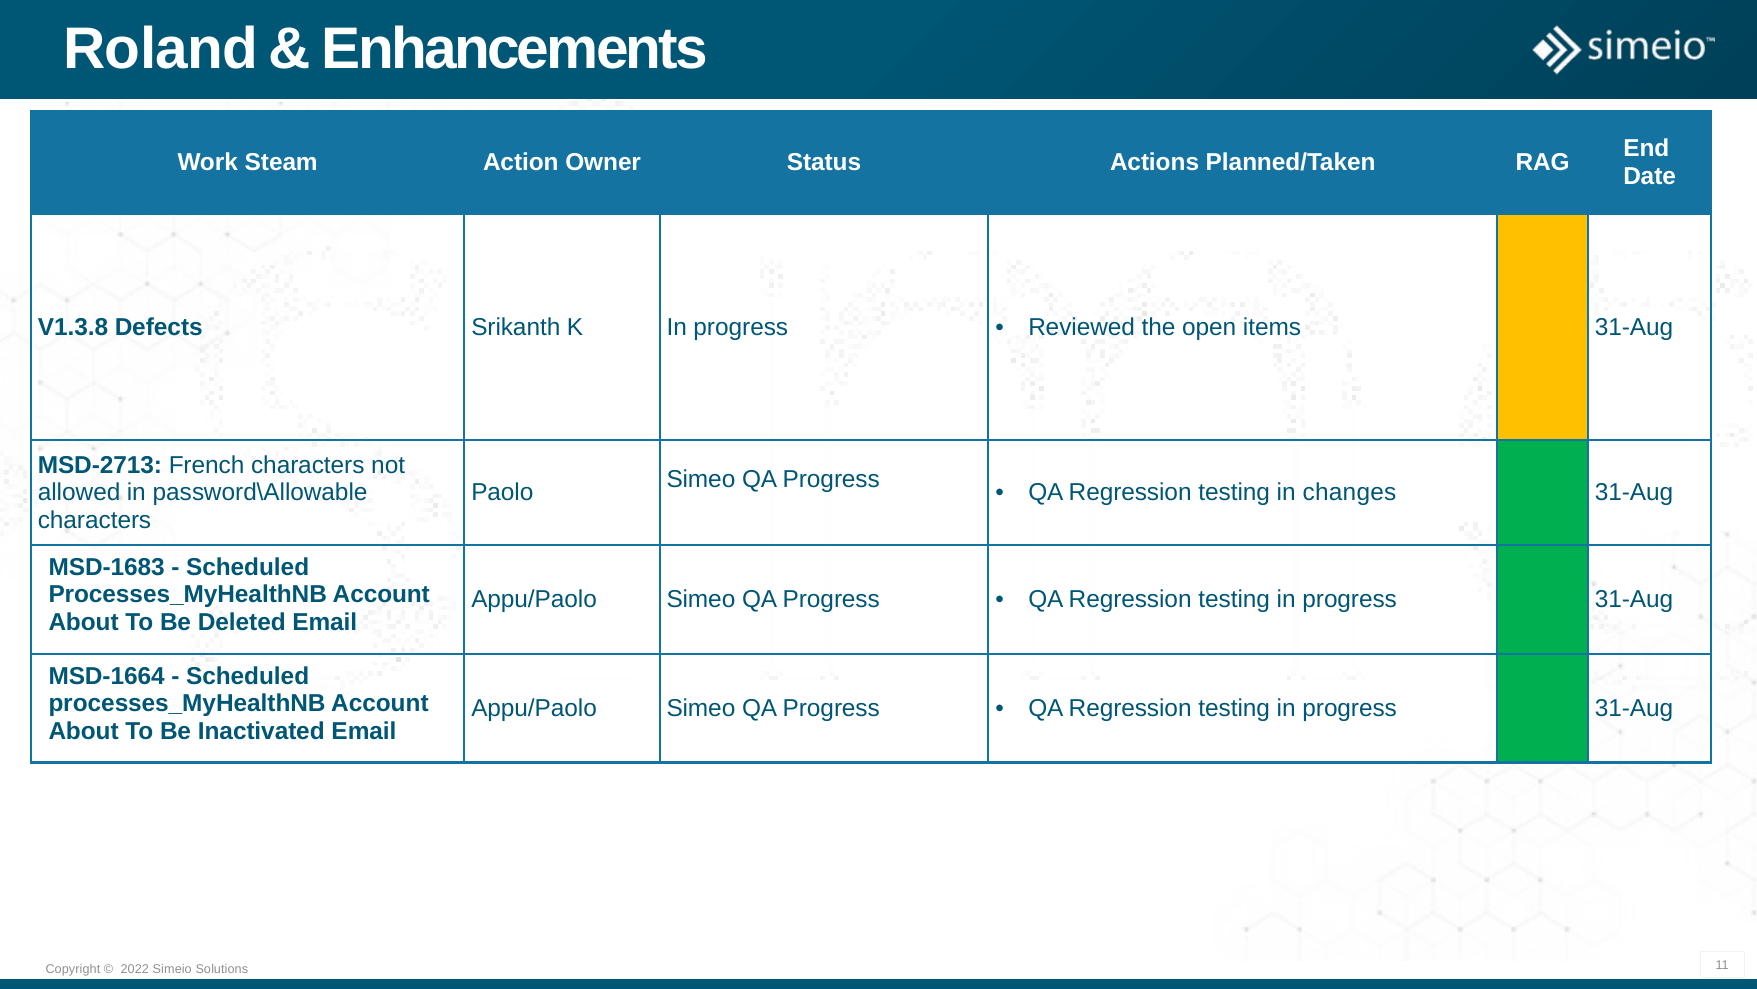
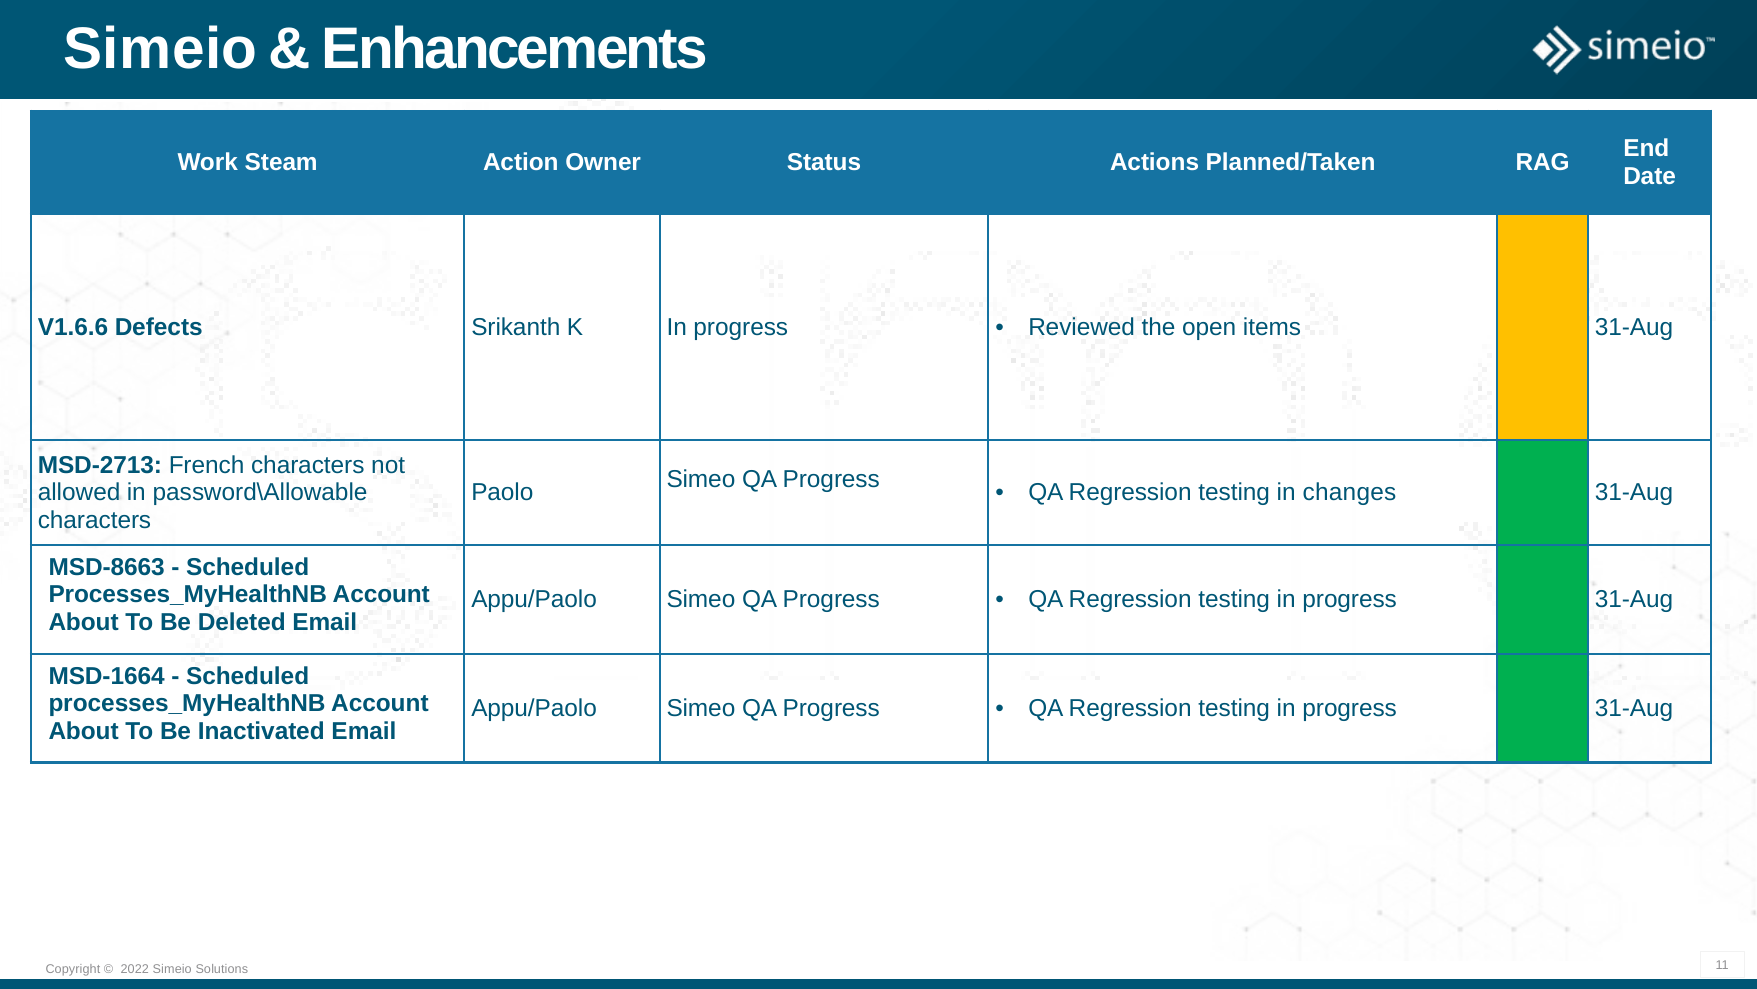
Roland: Roland -> Simeio (160, 49)
V1.3.8: V1.3.8 -> V1.6.6 (73, 327)
MSD-1683: MSD-1683 -> MSD-8663 (107, 567)
